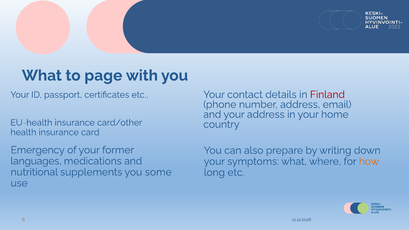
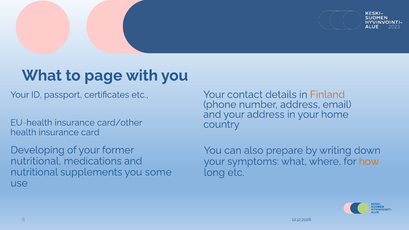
Finland colour: red -> orange (327, 95)
Emergency: Emergency -> Developing (38, 150)
languages: languages -> nutritional (36, 161)
